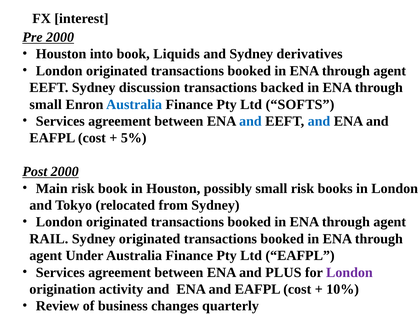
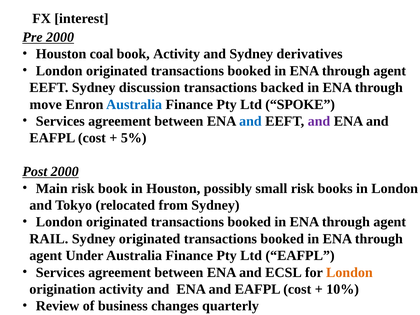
into: into -> coal (102, 54)
book Liquids: Liquids -> Activity (177, 54)
small: small -> move (46, 104)
SOFTS: SOFTS -> SPOKE (300, 104)
and colour: blue -> purple (319, 121)
PLUS: PLUS -> ECSL (283, 272)
London colour: purple -> orange (349, 272)
